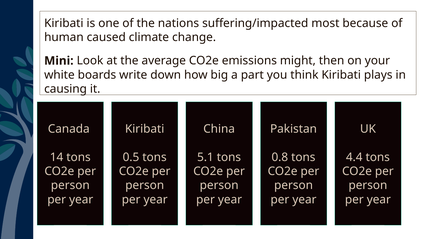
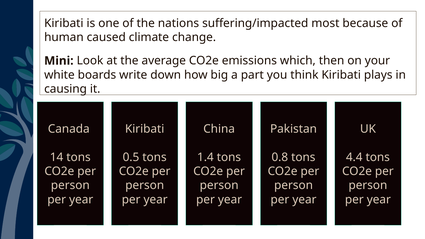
might: might -> which (298, 61)
5.1: 5.1 -> 1.4 (205, 157)
